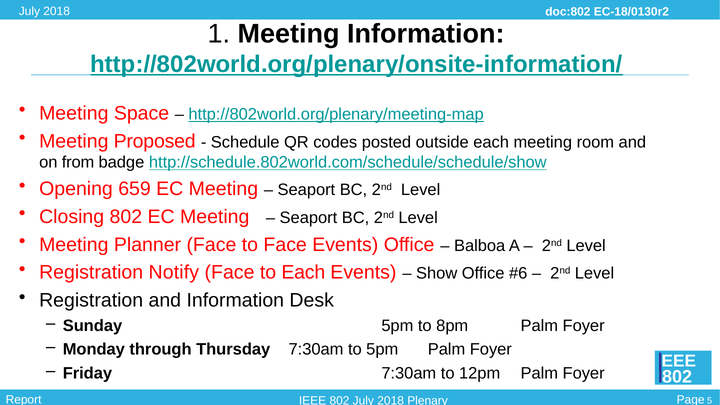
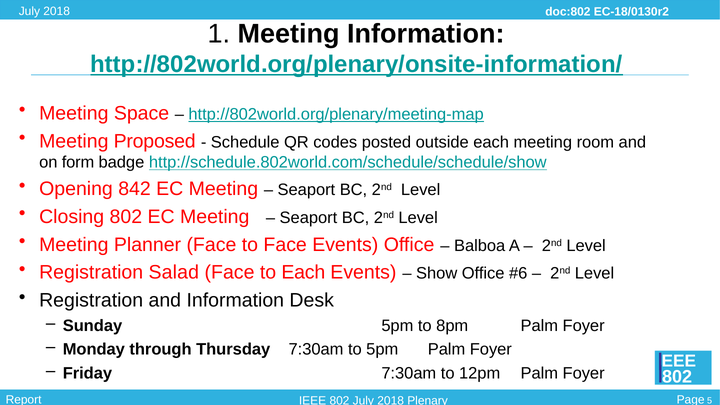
from: from -> form (78, 163)
659: 659 -> 842 (135, 189)
Notify: Notify -> Salad (174, 273)
